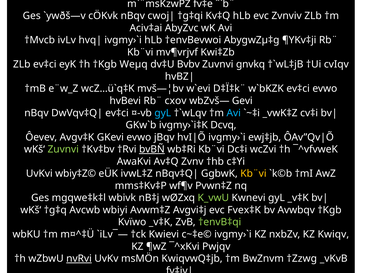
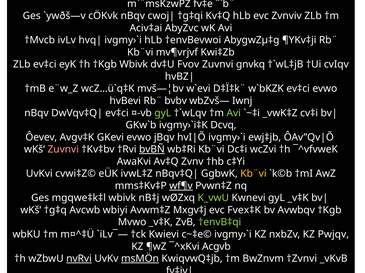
†Kgb Weµq: Weµq -> Wbivk (134, 65)
Bvbv: Bvbv -> Fvov (188, 65)
cxov: cxov -> bvbv (176, 101)
Gevi: Gevi -> Iwnj (242, 101)
gyL colour: light blue -> light green (163, 113)
Avi colour: light blue -> light green (234, 113)
Zuvnvi colour: light green -> pink (63, 150)
wbiy‡Z©: wbiy‡Z© -> cvwi‡Z© (76, 174)
wf¶v underline: none -> present (181, 186)
Avgvi‡j: Avgvi‡j -> Mxgv‡j (190, 211)
Kvïwo: Kvïwo -> Mvwo (132, 223)
Kwiqv: Kwiqv -> Pwjqv (333, 235)
Pwjqv: Pwjqv -> Acgvb (216, 247)
msMÖn underline: none -> present (140, 259)
†Zzwg: †Zzwg -> †Zvnvi (302, 259)
